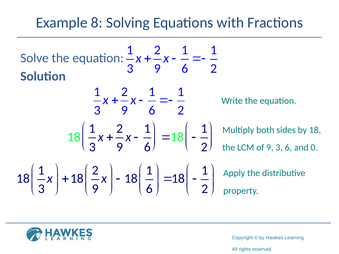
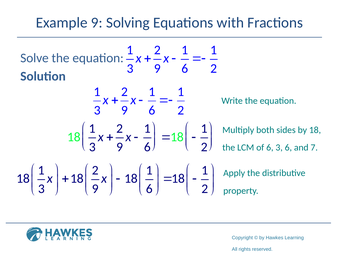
Example 8: 8 -> 9 (97, 23)
of 9: 9 -> 6 (270, 148)
0: 0 -> 7 (314, 148)
